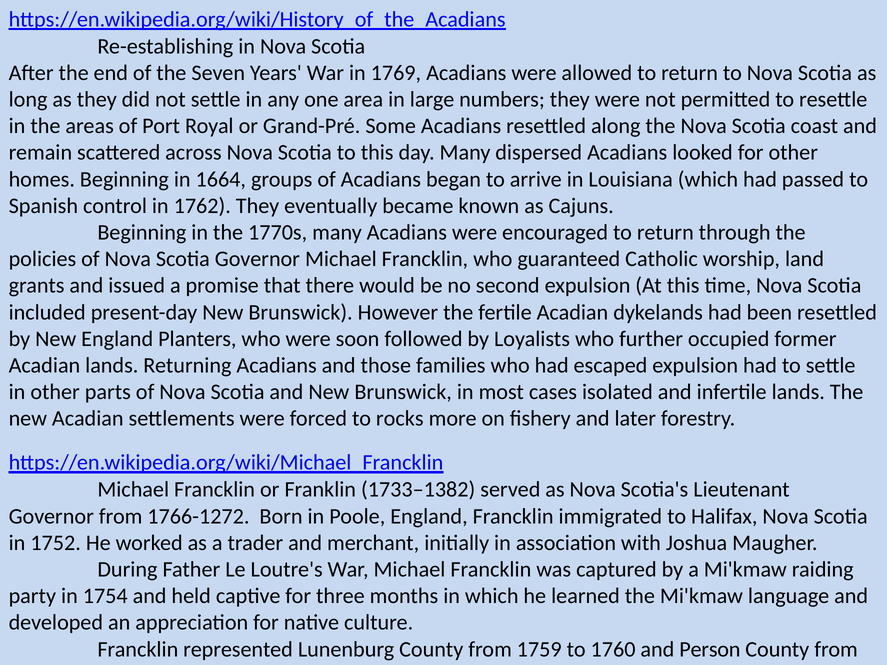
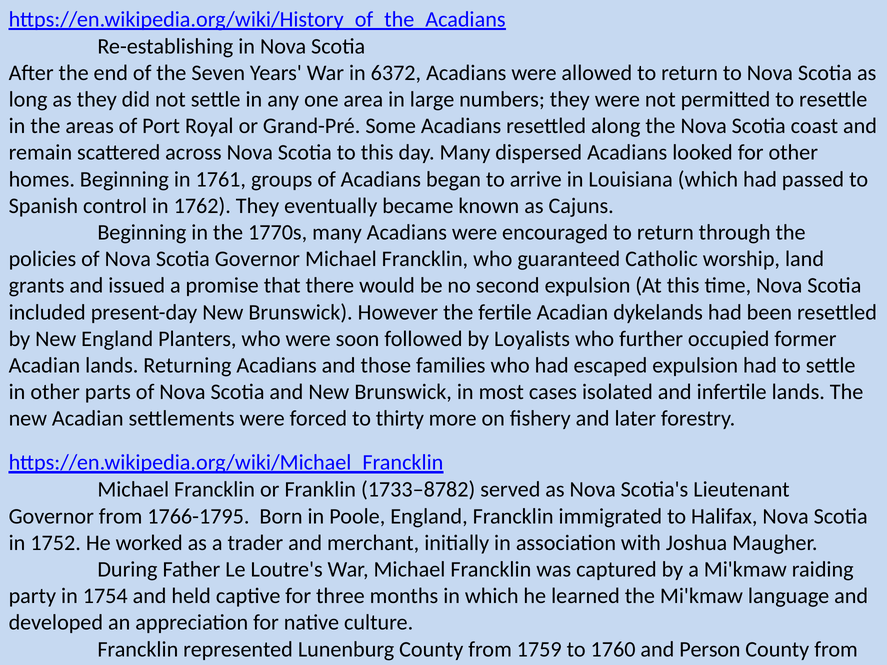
1769: 1769 -> 6372 (396, 73)
in 1664: 1664 -> 1761 (221, 179)
rocks: rocks -> thirty (400, 419)
1733–1382: 1733–1382 -> 1733–8782 (418, 490)
1766-1272: 1766-1272 -> 1766-1795 (198, 516)
